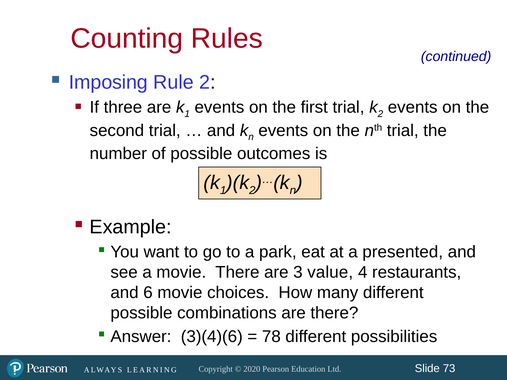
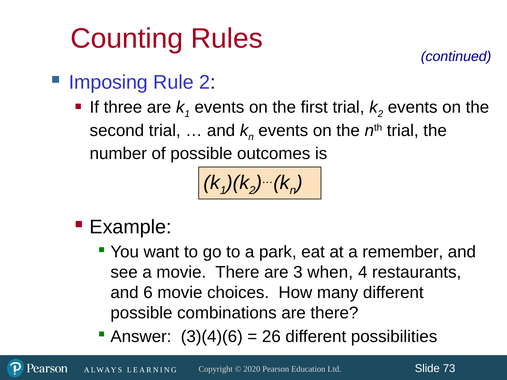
presented: presented -> remember (403, 252)
value: value -> when (330, 272)
78: 78 -> 26 (271, 337)
